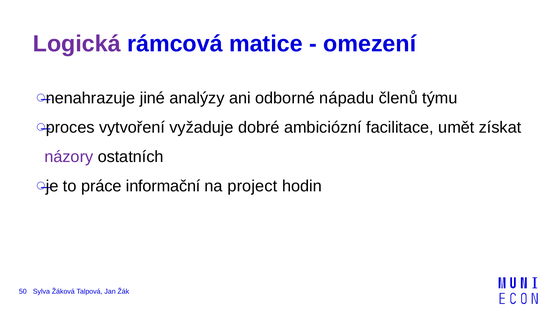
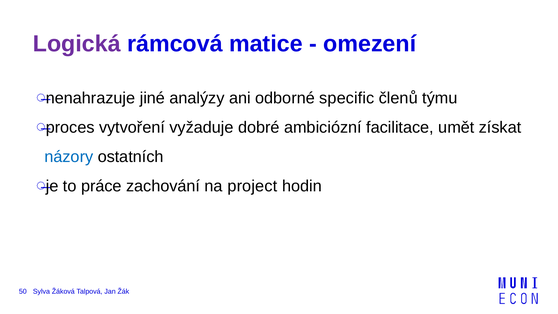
nápadu: nápadu -> specific (347, 98)
názory colour: purple -> blue (69, 157)
informační: informační -> zachování (163, 186)
